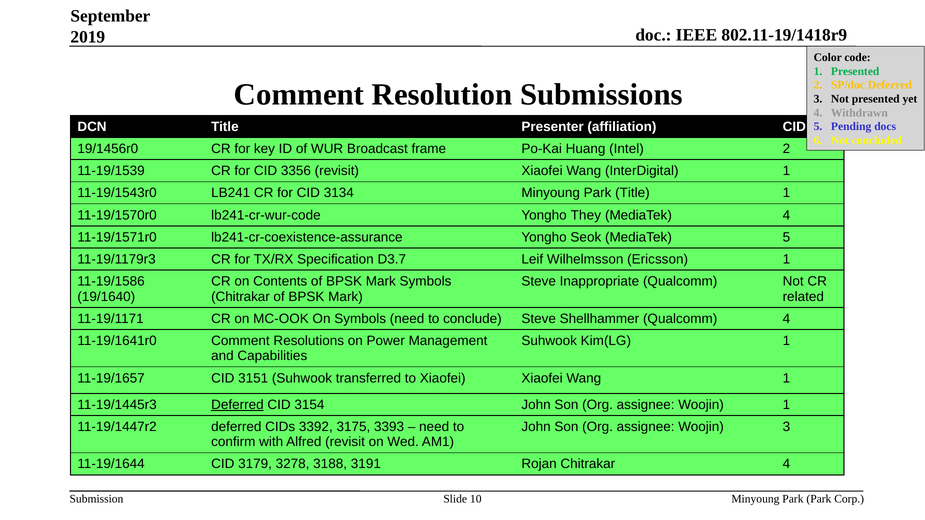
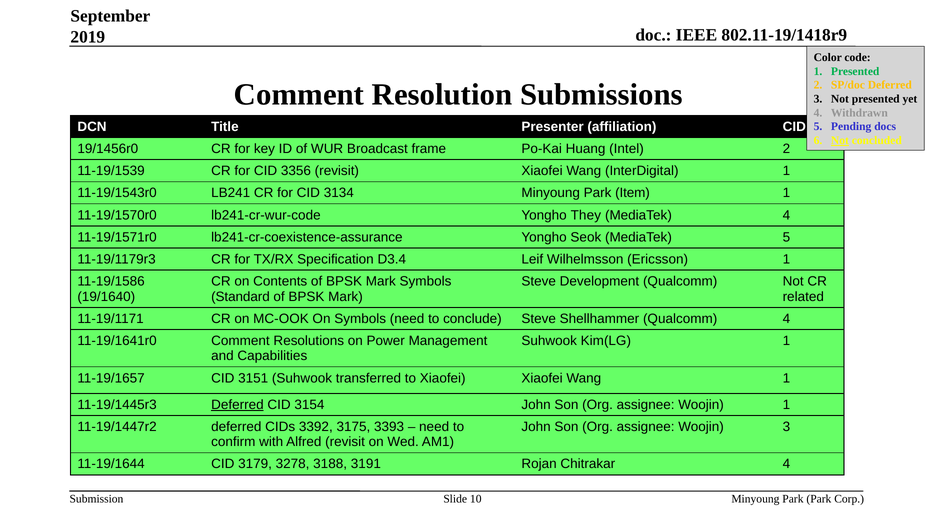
Not underline: none -> present (840, 141)
Park Title: Title -> Item (632, 193)
D3.7: D3.7 -> D3.4 (392, 259)
Inappropriate: Inappropriate -> Development (599, 282)
Chitrakar: Chitrakar -> Standard (240, 297)
